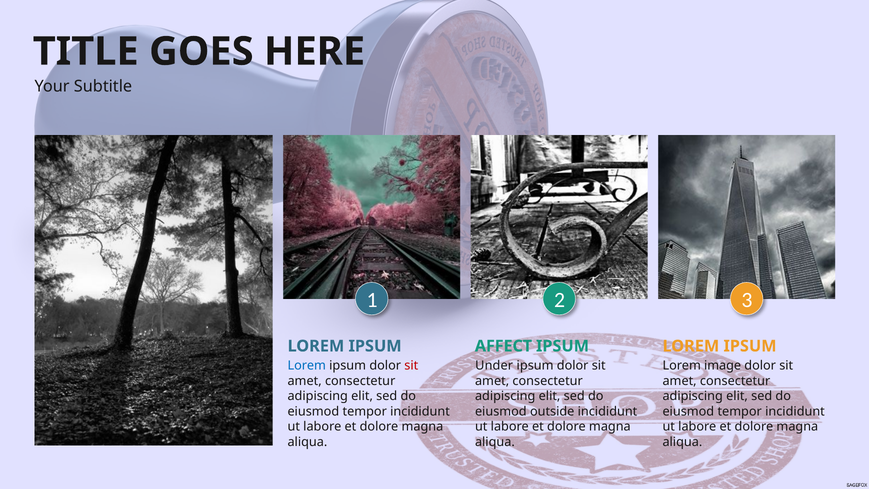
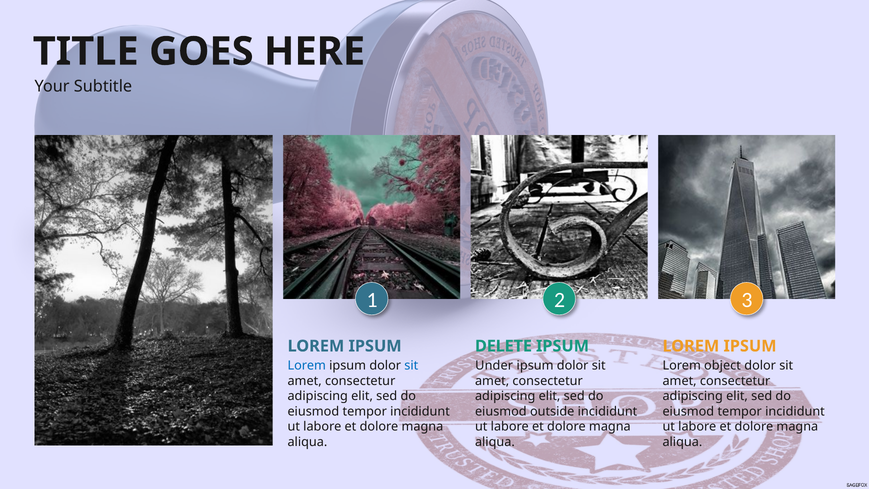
AFFECT: AFFECT -> DELETE (503, 346)
sit colour: red -> blue (411, 366)
image: image -> object (723, 366)
